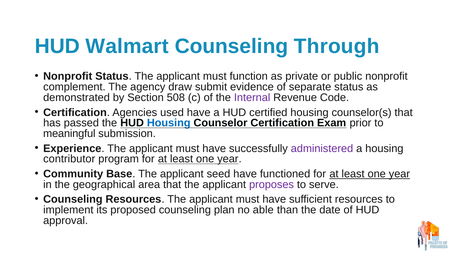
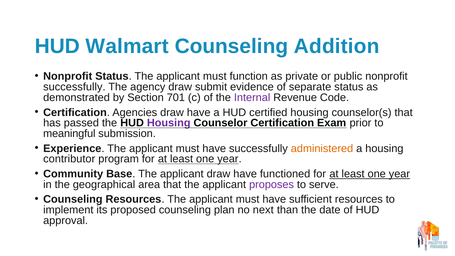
Through: Through -> Addition (337, 46)
complement: complement -> successfully (74, 87)
508: 508 -> 701 (176, 98)
Agencies used: used -> draw (172, 112)
Housing colour: blue -> purple (169, 123)
administered colour: purple -> orange (322, 148)
applicant seed: seed -> draw (218, 174)
able: able -> next (263, 210)
